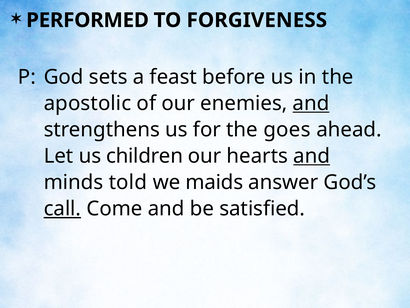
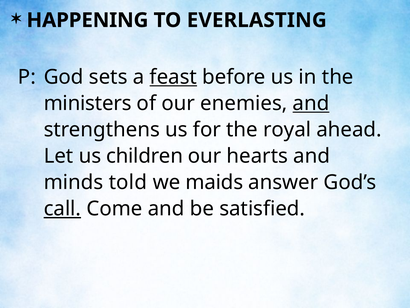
PERFORMED: PERFORMED -> HAPPENING (87, 20)
FORGIVENESS: FORGIVENESS -> EVERLASTING (257, 20)
feast underline: none -> present (173, 77)
apostolic: apostolic -> ministers (88, 103)
goes: goes -> royal (287, 129)
and underline: present -> none (312, 156)
